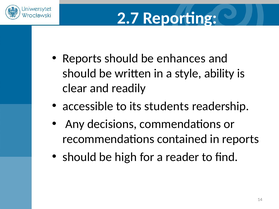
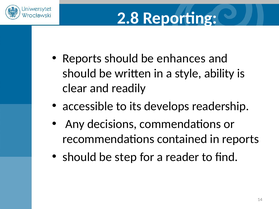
2.7: 2.7 -> 2.8 (128, 18)
students: students -> develops (167, 106)
high: high -> step (126, 157)
